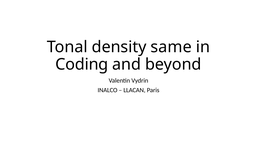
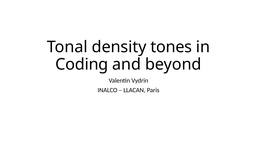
same: same -> tones (171, 47)
